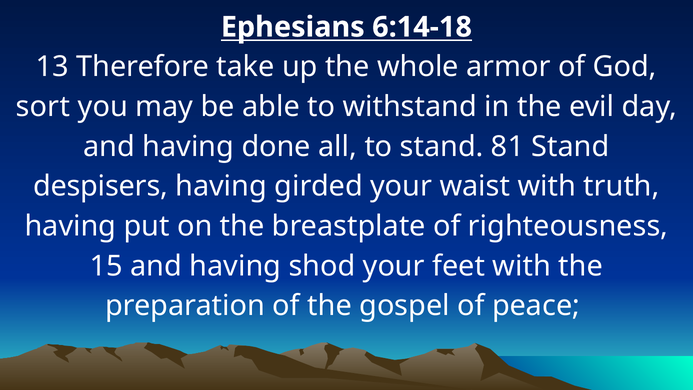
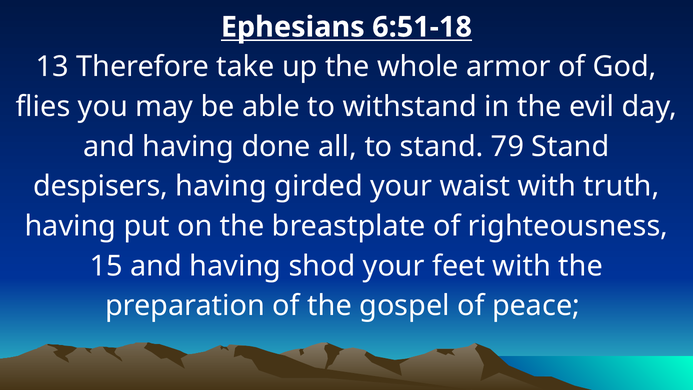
6:14-18: 6:14-18 -> 6:51-18 (422, 27)
sort: sort -> flies (43, 107)
81: 81 -> 79 (508, 147)
